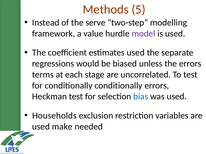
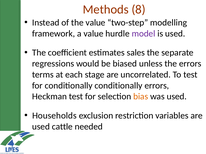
5: 5 -> 8 (139, 9)
the serve: serve -> value (96, 23)
estimates used: used -> sales (136, 53)
bias colour: blue -> orange (141, 97)
make: make -> cattle (62, 127)
